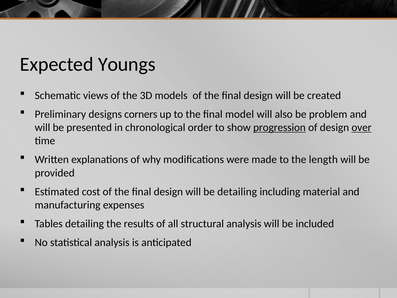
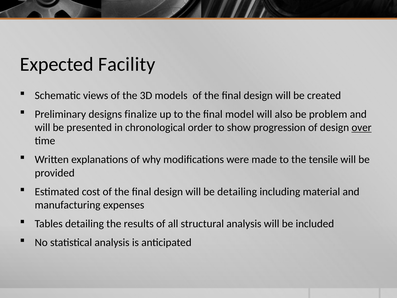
Youngs: Youngs -> Facility (127, 64)
corners: corners -> finalize (141, 114)
progression underline: present -> none (279, 127)
length: length -> tensile (323, 159)
